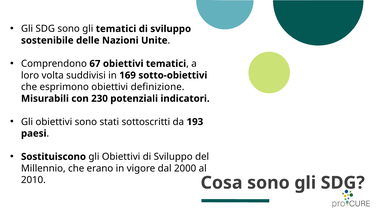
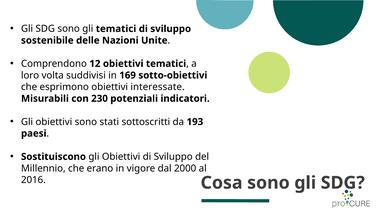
67: 67 -> 12 (95, 64)
definizione: definizione -> interessate (158, 87)
2010: 2010 -> 2016 (33, 180)
